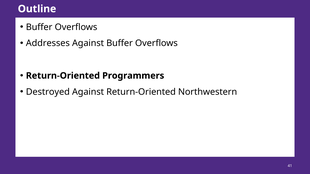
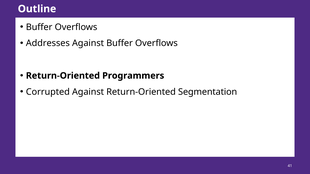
Destroyed: Destroyed -> Corrupted (48, 92)
Northwestern: Northwestern -> Segmentation (208, 92)
